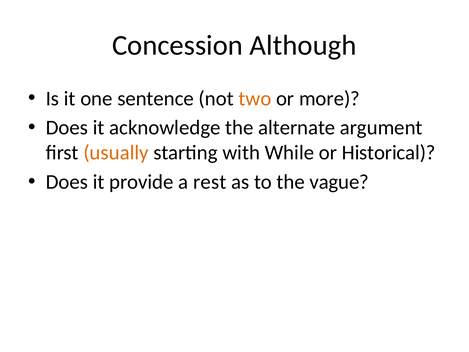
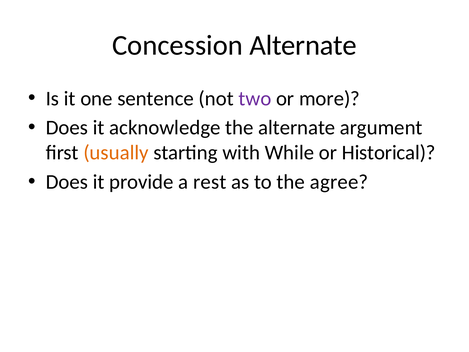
Concession Although: Although -> Alternate (303, 45)
two colour: orange -> purple (255, 98)
vague: vague -> agree (339, 182)
